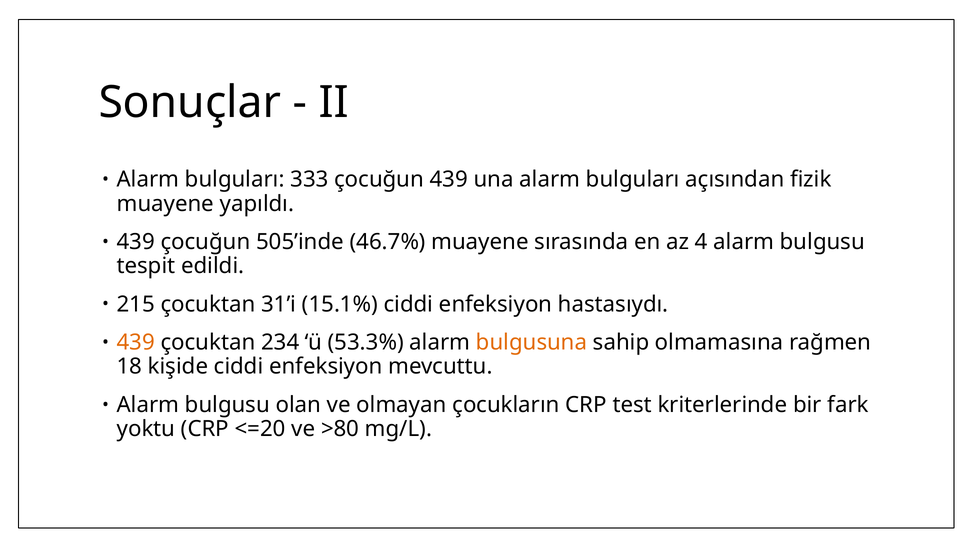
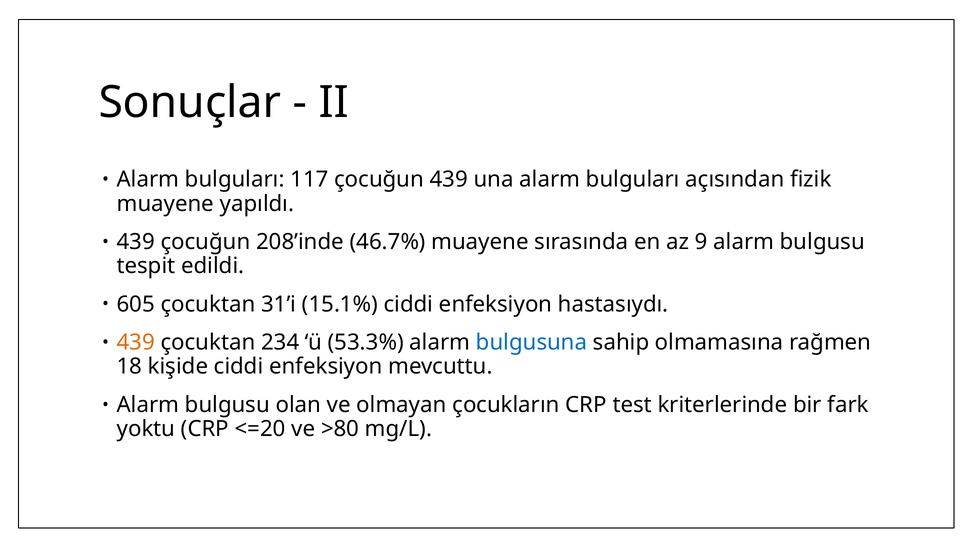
333: 333 -> 117 (309, 180)
505’inde: 505’inde -> 208’inde (300, 242)
4: 4 -> 9 (701, 242)
215: 215 -> 605 (136, 304)
bulgusuna colour: orange -> blue (532, 343)
